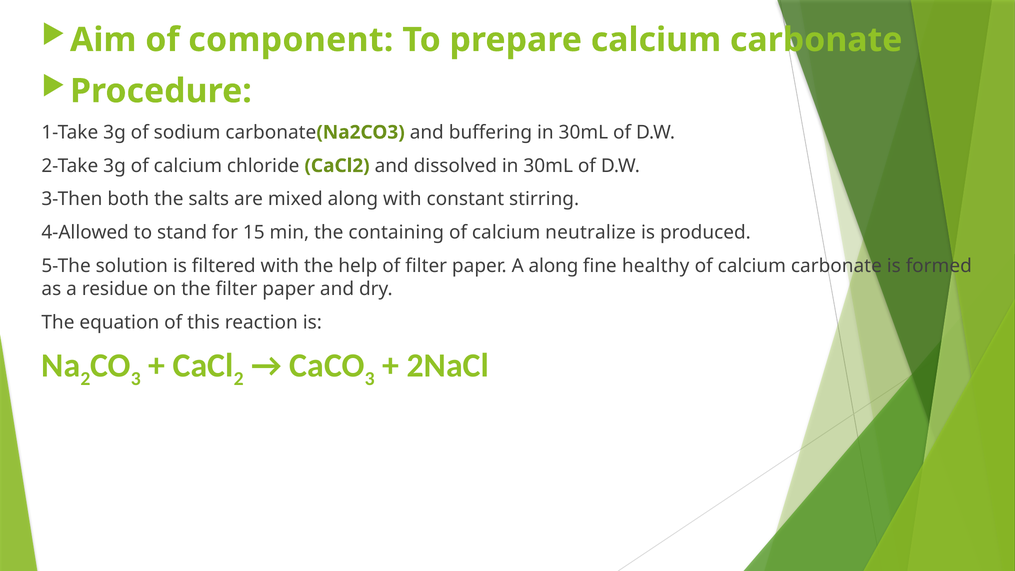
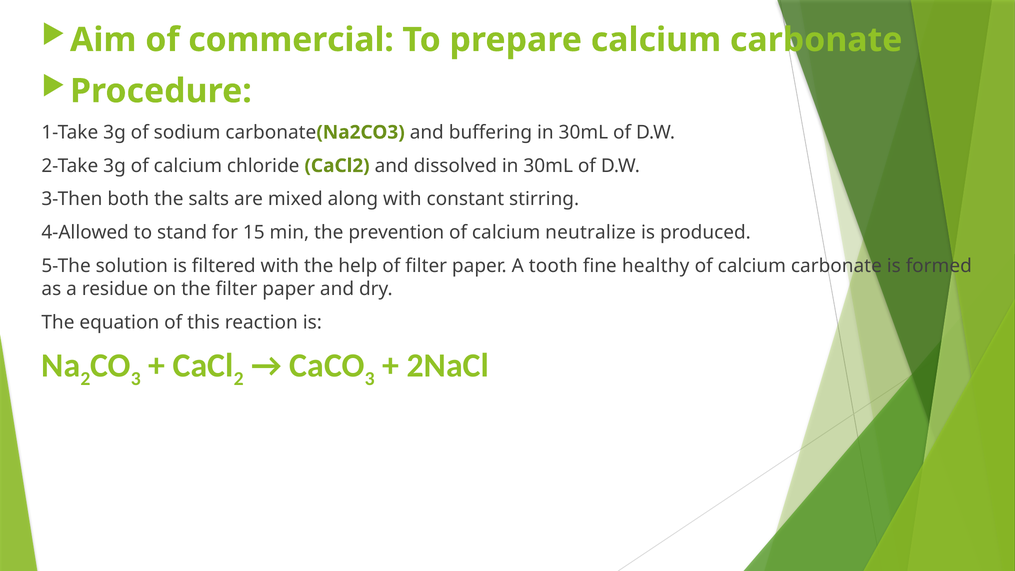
component: component -> commercial (291, 40)
containing: containing -> prevention (396, 233)
A along: along -> tooth (553, 266)
